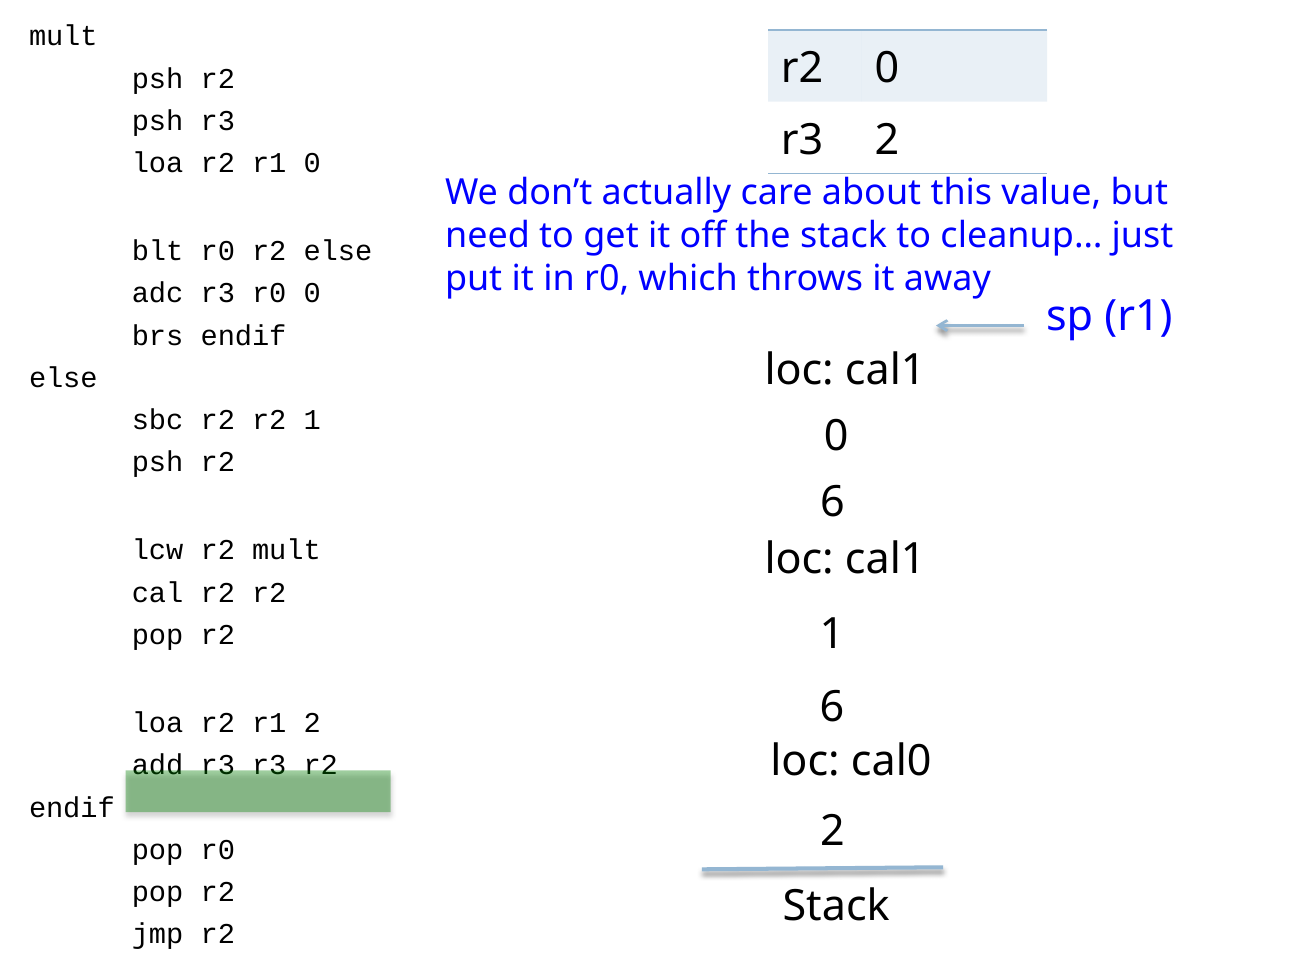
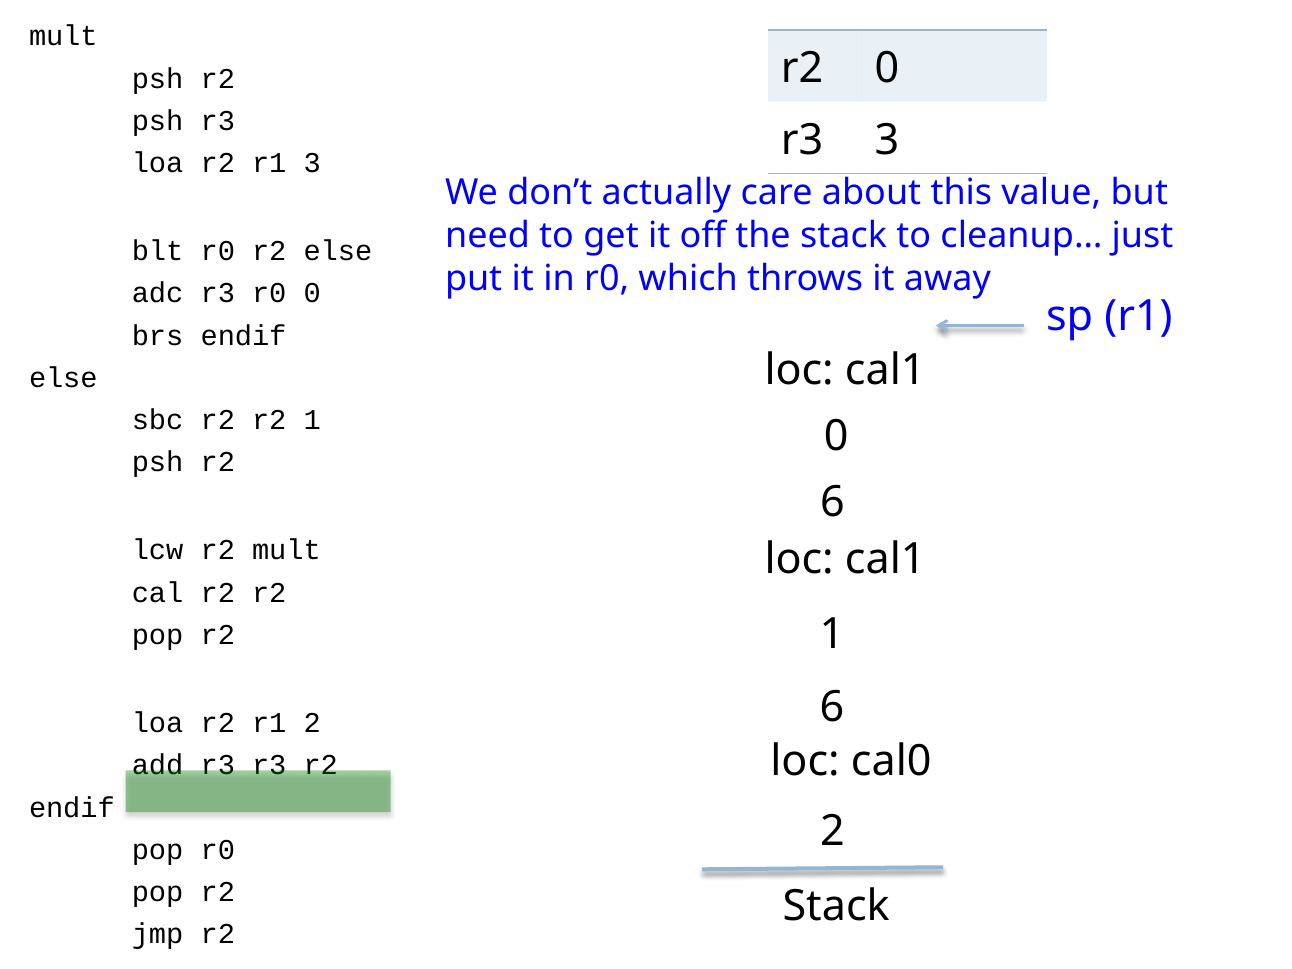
r3 2: 2 -> 3 (887, 140)
r1 0: 0 -> 3 (312, 163)
